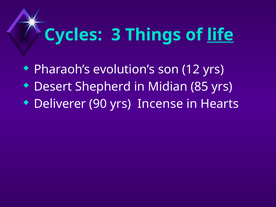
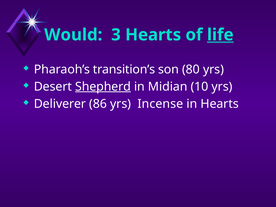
Cycles: Cycles -> Would (73, 35)
3 Things: Things -> Hearts (153, 35)
evolution’s: evolution’s -> transition’s (124, 69)
12: 12 -> 80 (191, 69)
Shepherd underline: none -> present (103, 87)
85: 85 -> 10 (199, 87)
90: 90 -> 86 (98, 104)
